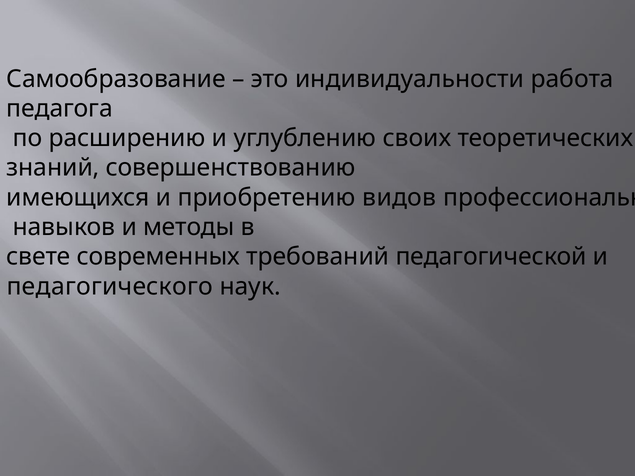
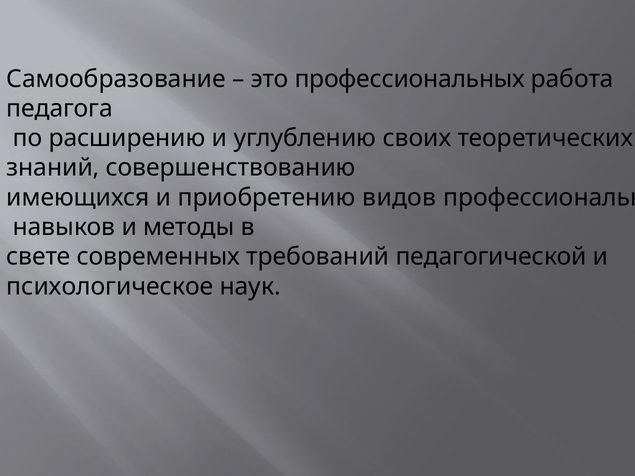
это индивидуальности: индивидуальности -> профессиональных (410, 79)
педагогического: педагогического -> психологическое (110, 287)
